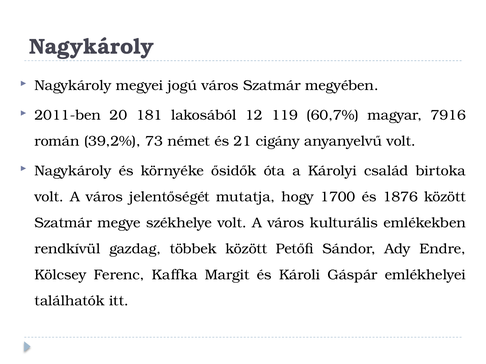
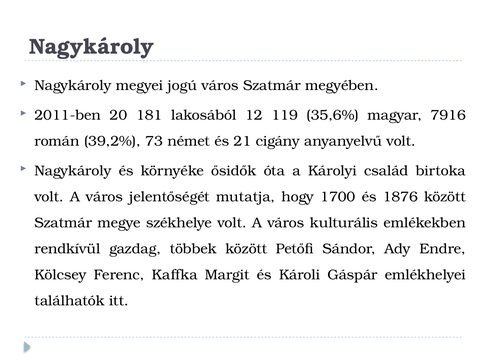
60,7%: 60,7% -> 35,6% (333, 115)
